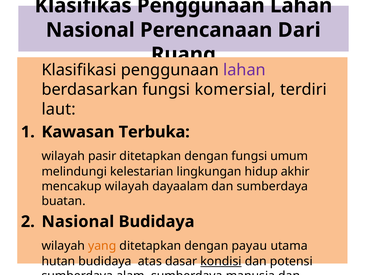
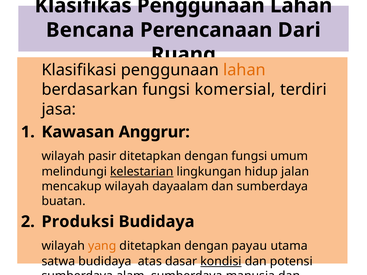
Nasional: Nasional -> Bencana (90, 30)
lahan colour: purple -> orange (244, 70)
laut: laut -> jasa (59, 109)
Terbuka: Terbuka -> Anggrur (154, 132)
kelestarian underline: none -> present (142, 172)
akhir: akhir -> jalan (295, 172)
Nasional: Nasional -> Produksi (78, 222)
hutan: hutan -> satwa (58, 262)
